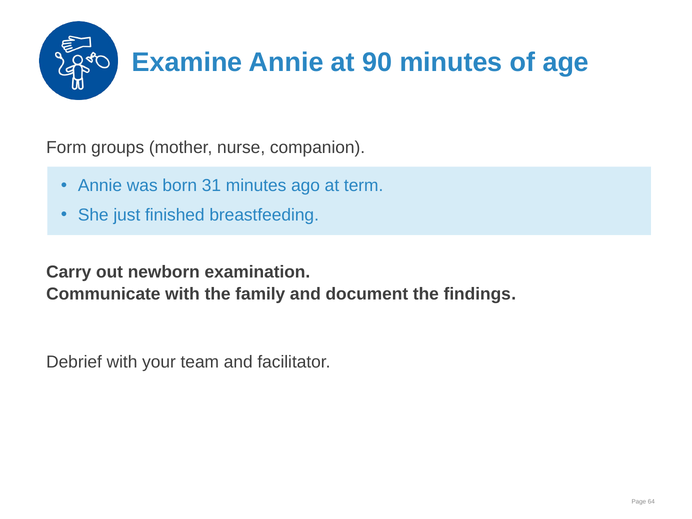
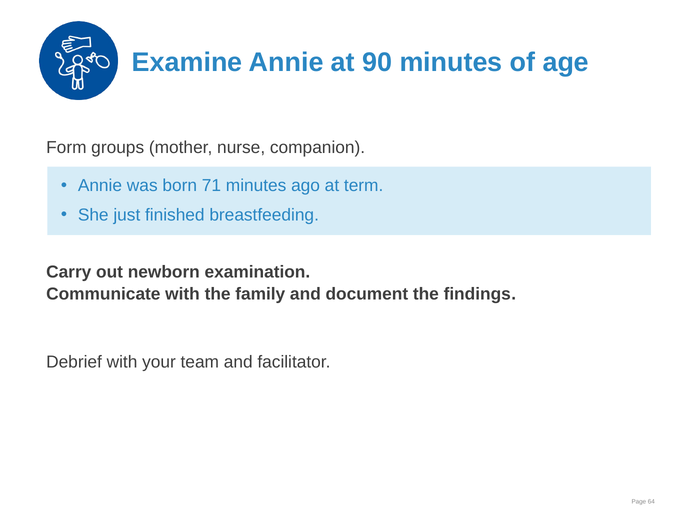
31: 31 -> 71 (211, 186)
